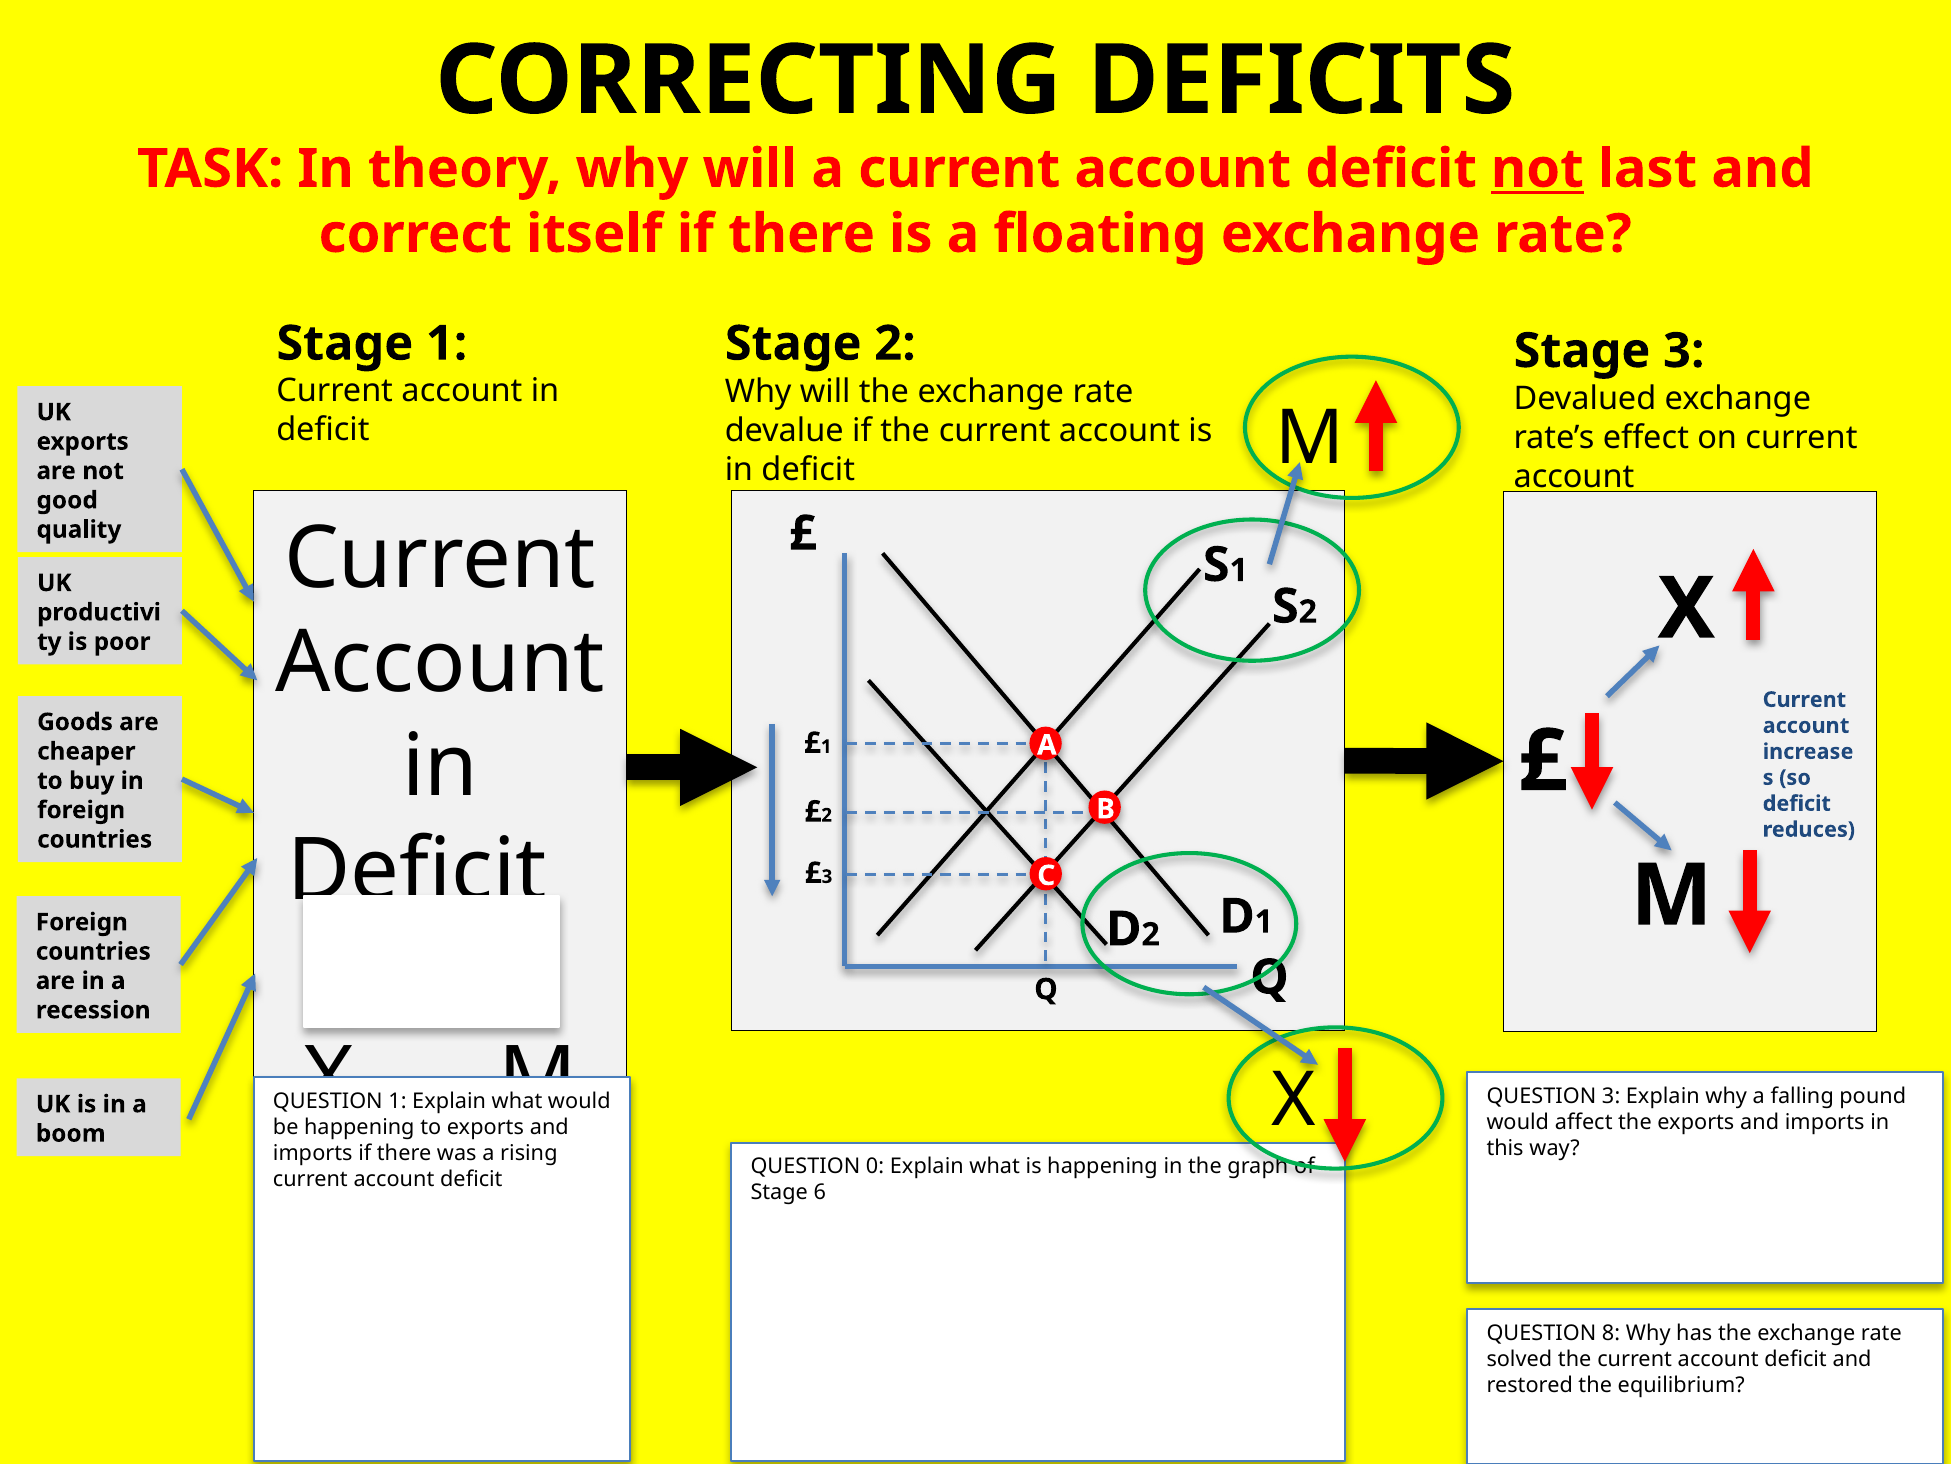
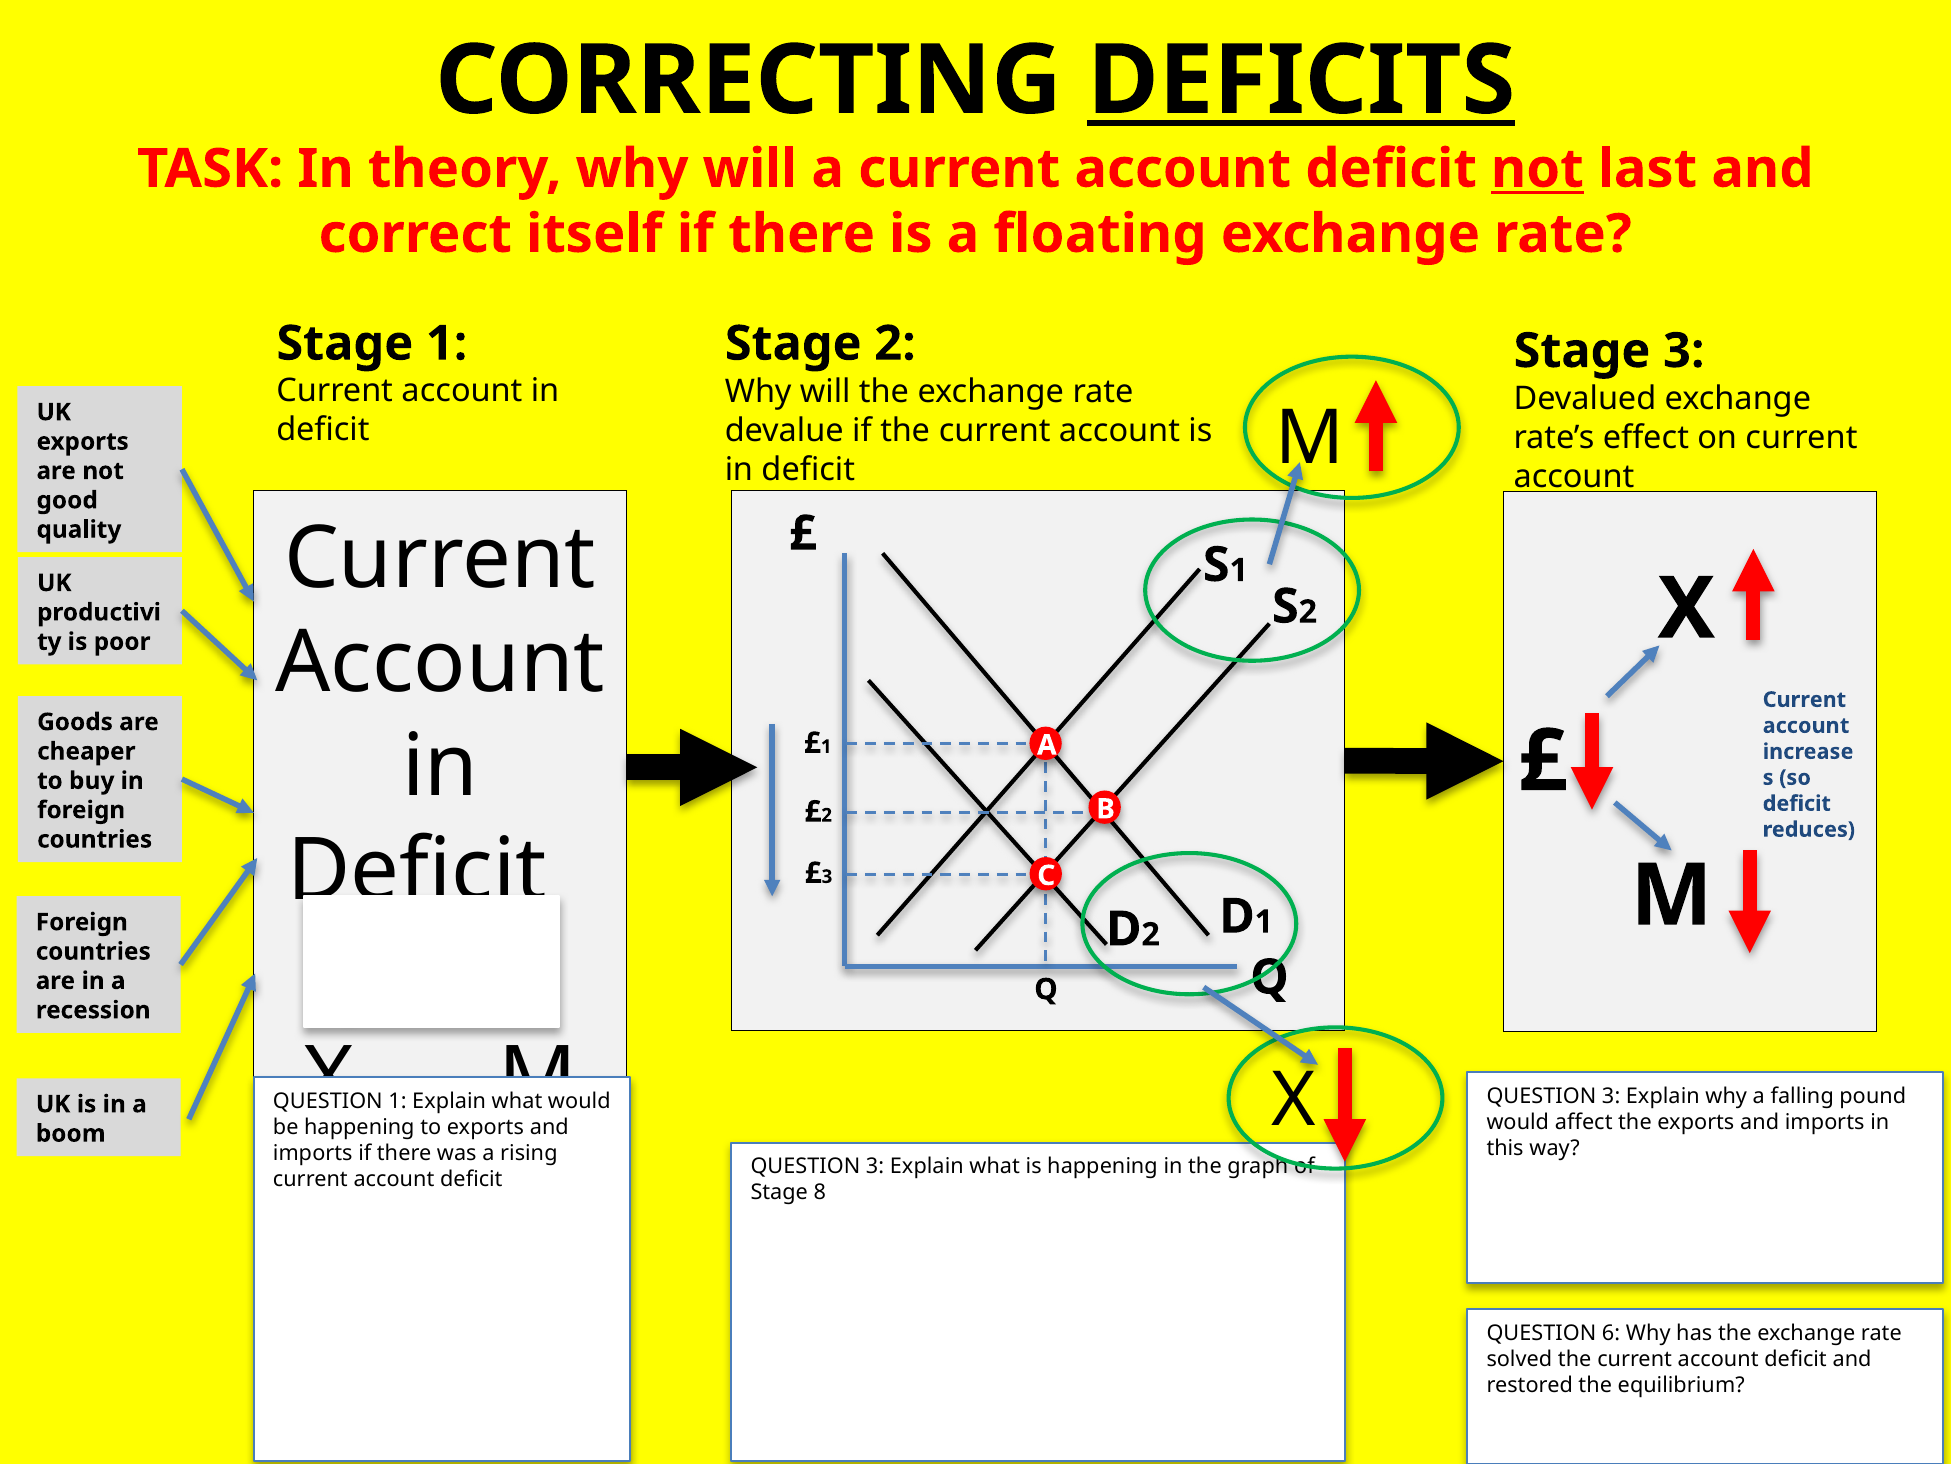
DEFICITS underline: none -> present (1301, 81)
0: 0 -> 3 (875, 1166)
6: 6 -> 8 (820, 1192)
8: 8 -> 6 (1611, 1332)
